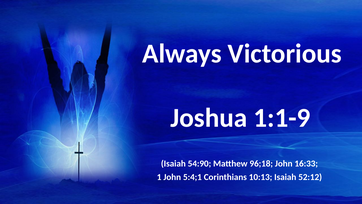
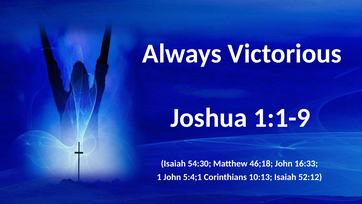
54:90: 54:90 -> 54:30 (199, 163)
96;18: 96;18 -> 46;18 (261, 163)
